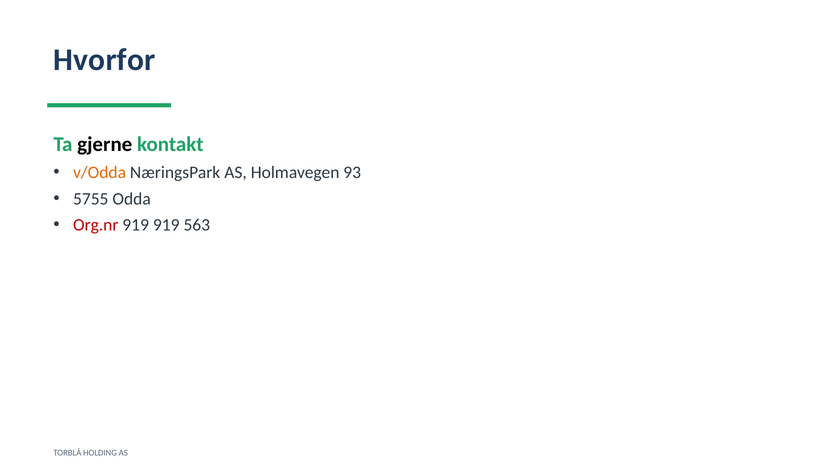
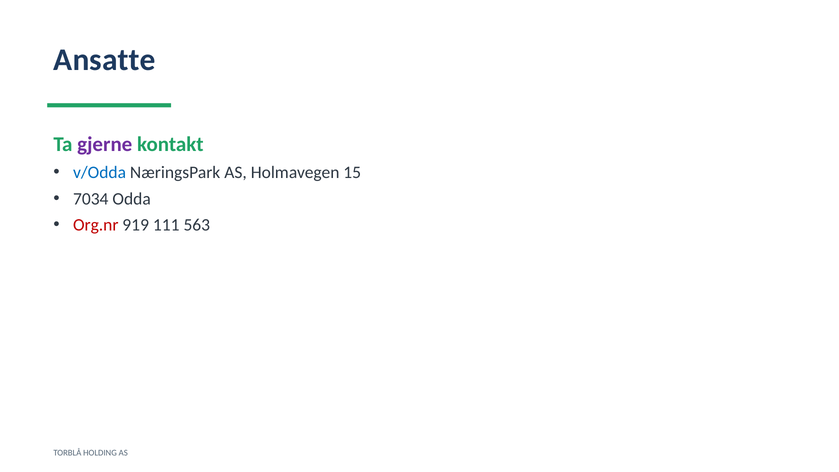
Hvorfor: Hvorfor -> Ansatte (104, 60)
gjerne colour: black -> purple (105, 144)
v/Odda colour: orange -> blue (100, 173)
93: 93 -> 15 (352, 173)
5755: 5755 -> 7034 (91, 199)
919 919: 919 -> 111 (166, 225)
